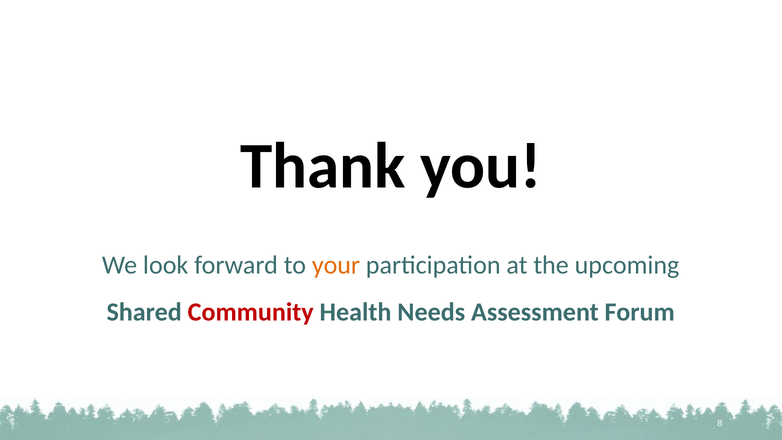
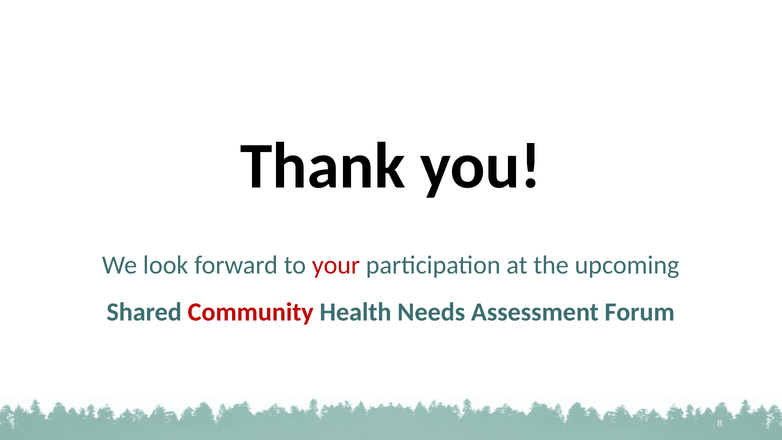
your colour: orange -> red (336, 265)
